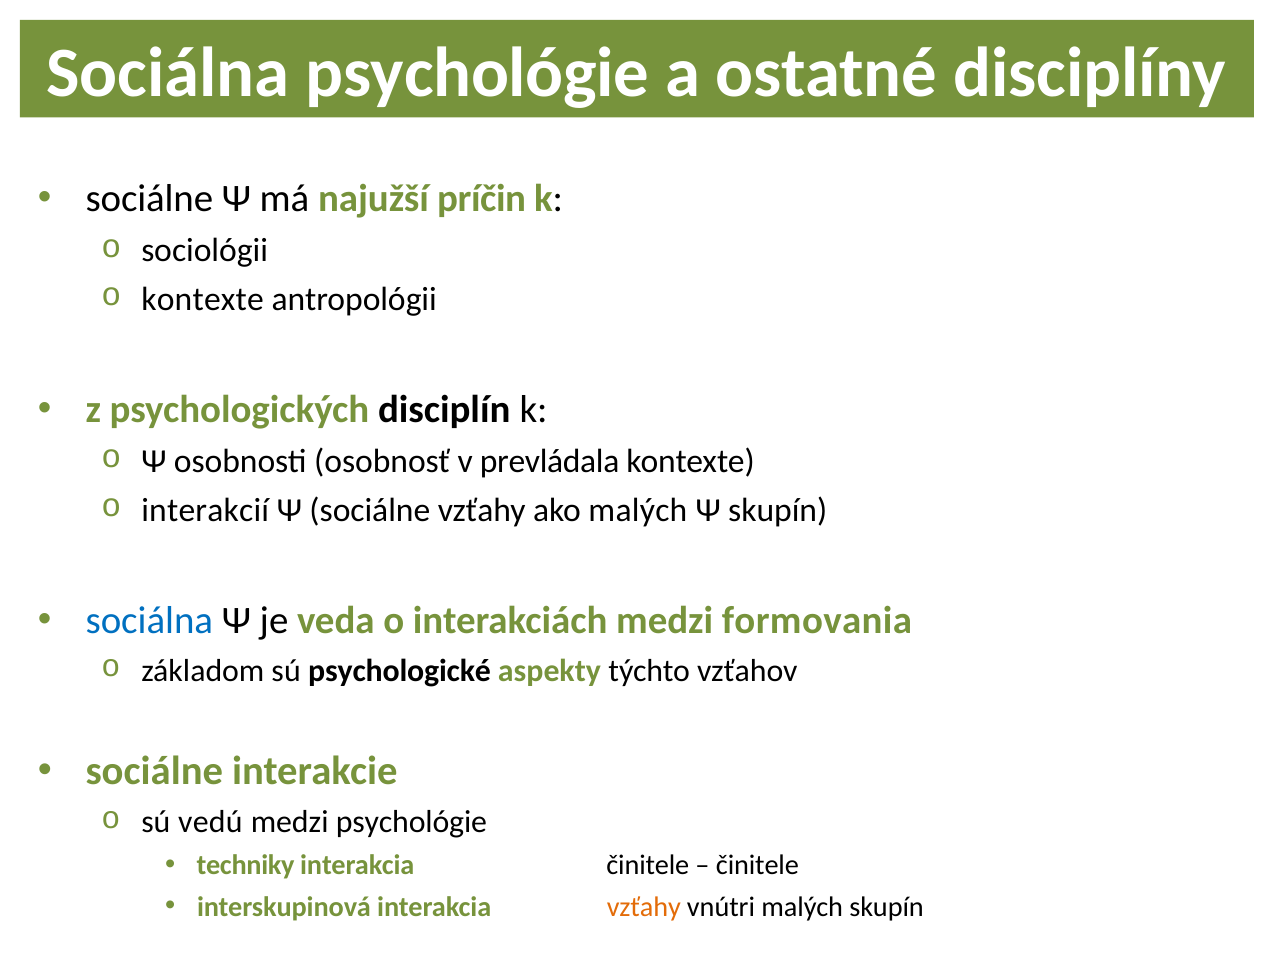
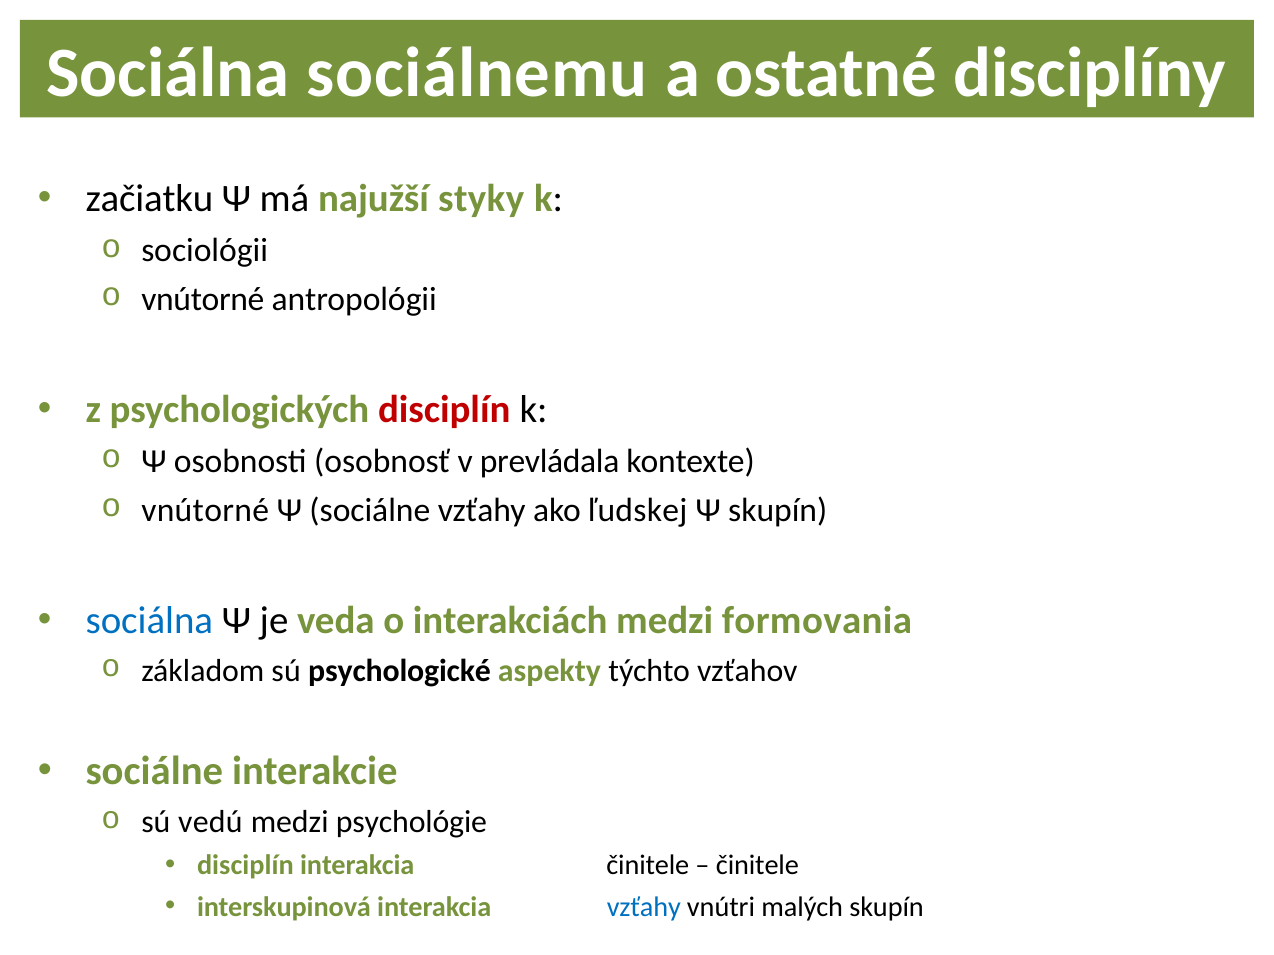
Sociálna psychológie: psychológie -> sociálnemu (477, 74)
sociálne: sociálne -> začiatku (149, 199)
príčin: príčin -> styky (481, 199)
kontexte: kontexte -> vnútorné (203, 300)
disciplín colour: black -> red (444, 410)
interakcií: interakcií -> vnútorné (205, 510)
ako malých: malých -> ľudskej (638, 510)
techniky: techniky -> disciplín (245, 866)
vzťahy colour: orange -> blue (644, 907)
